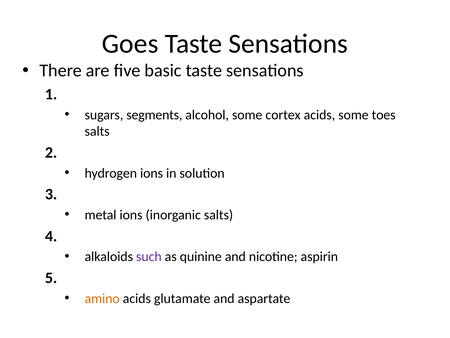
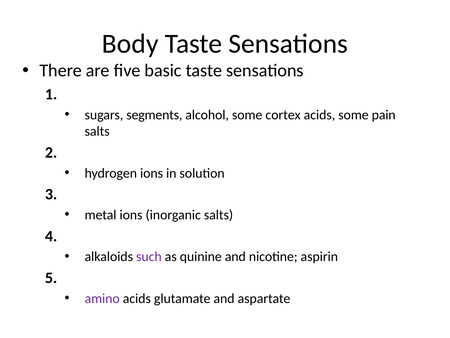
Goes: Goes -> Body (130, 44)
toes: toes -> pain (384, 115)
amino colour: orange -> purple (102, 298)
